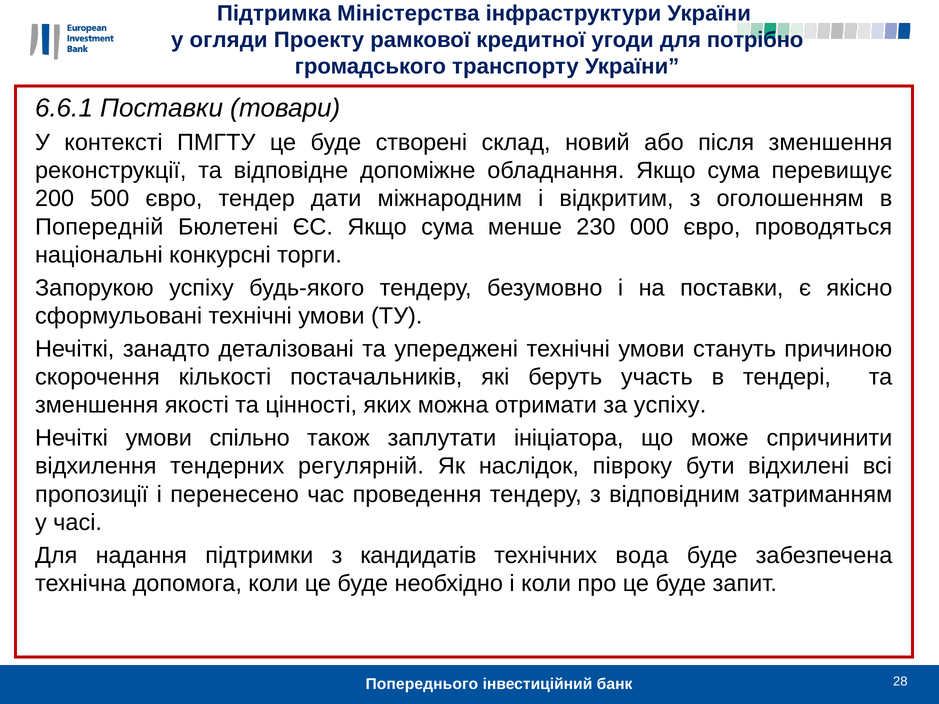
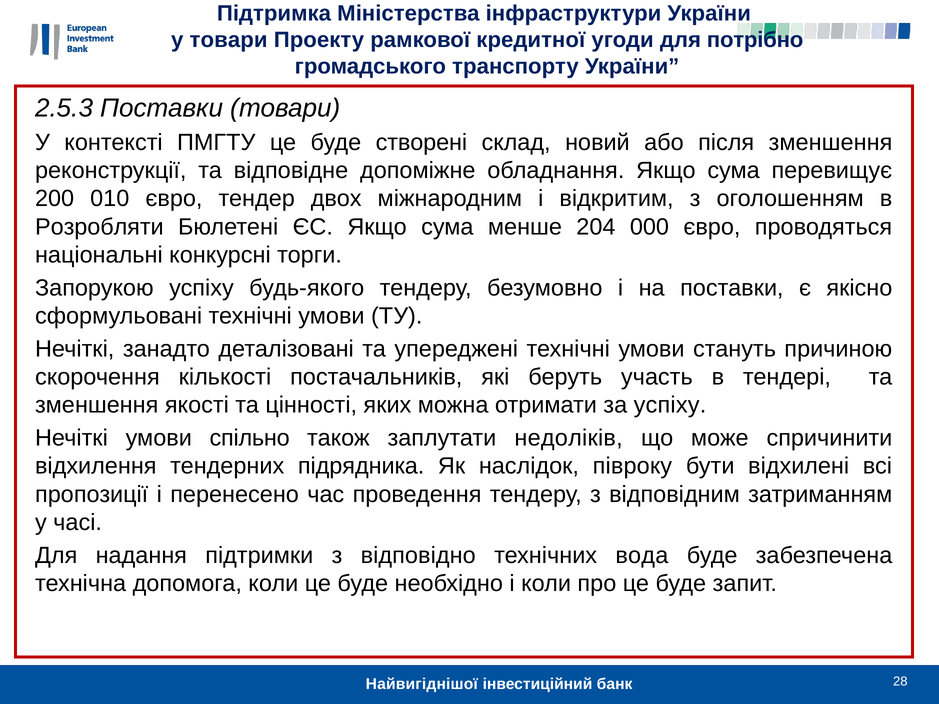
у огляди: огляди -> товари (229, 40)
6.6.1: 6.6.1 -> 2.5.3 (64, 108)
500: 500 -> 010 (110, 199)
дати: дати -> двох (336, 199)
Попередній: Попередній -> Розробляти (99, 227)
230: 230 -> 204 (596, 227)
ініціатора: ініціатора -> недоліків (569, 438)
регулярній: регулярній -> підрядника (361, 466)
кандидатів: кандидатів -> відповідно (418, 556)
Попереднього: Попереднього -> Найвигіднішої (422, 685)
